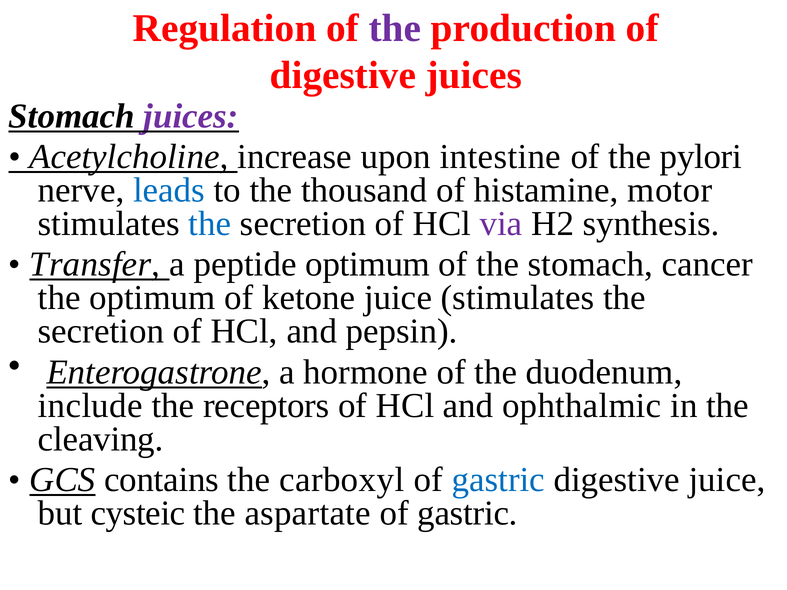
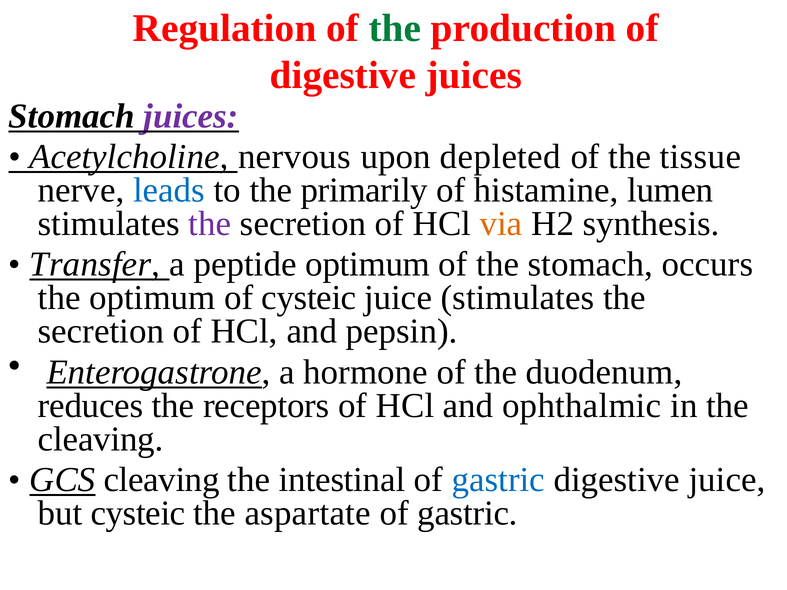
the colour: purple -> green (395, 28)
increase: increase -> nervous (294, 157)
intestine: intestine -> depleted (500, 157)
pylori: pylori -> tissue (701, 157)
thousand: thousand -> primarily (364, 190)
motor: motor -> lumen (670, 190)
the colour: blue -> purple (210, 224)
via colour: purple -> orange (501, 224)
cancer: cancer -> occurs (708, 264)
of ketone: ketone -> cysteic (309, 298)
include: include -> reduces (91, 406)
GCS contains: contains -> cleaving (162, 480)
carboxyl: carboxyl -> intestinal (342, 480)
